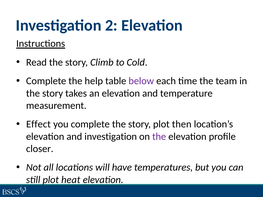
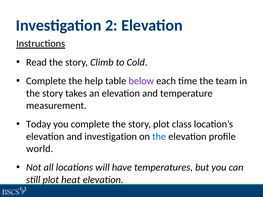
Effect: Effect -> Today (39, 124)
then: then -> class (182, 124)
the colour: purple -> blue (159, 137)
closer: closer -> world (40, 149)
